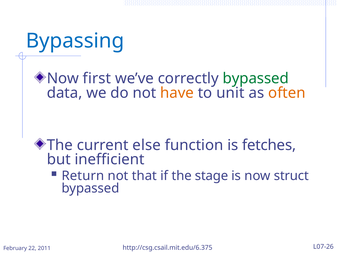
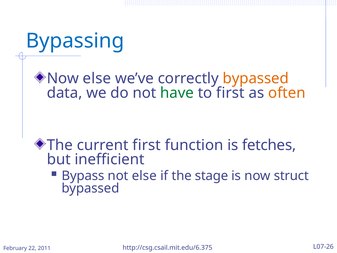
Now first: first -> else (97, 78)
bypassed colour: green -> orange (256, 78)
have colour: orange -> green (177, 93)
to unit: unit -> first (230, 93)
current else: else -> first (147, 145)
Return: Return -> Bypass (83, 176)
not that: that -> else (144, 176)
